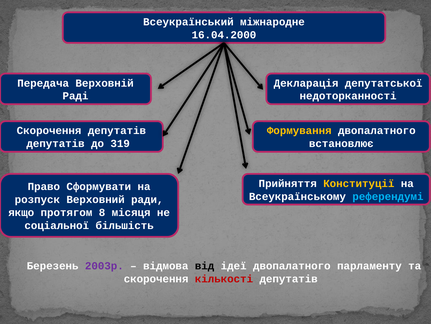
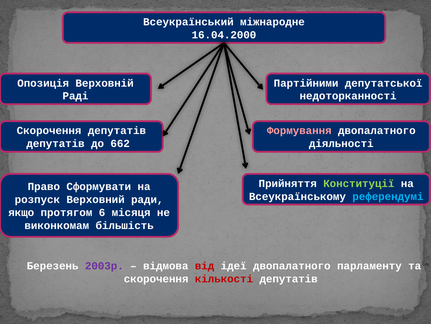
Передача: Передача -> Опозиція (43, 83)
Декларація: Декларація -> Партійними (306, 83)
Формування colour: yellow -> pink (299, 130)
319: 319 -> 662 (120, 143)
встановлює: встановлює -> діяльності (341, 143)
Конституції colour: yellow -> light green (359, 183)
8: 8 -> 6 (102, 212)
соціальної: соціальної -> виконкомам (57, 225)
від colour: black -> red (205, 265)
